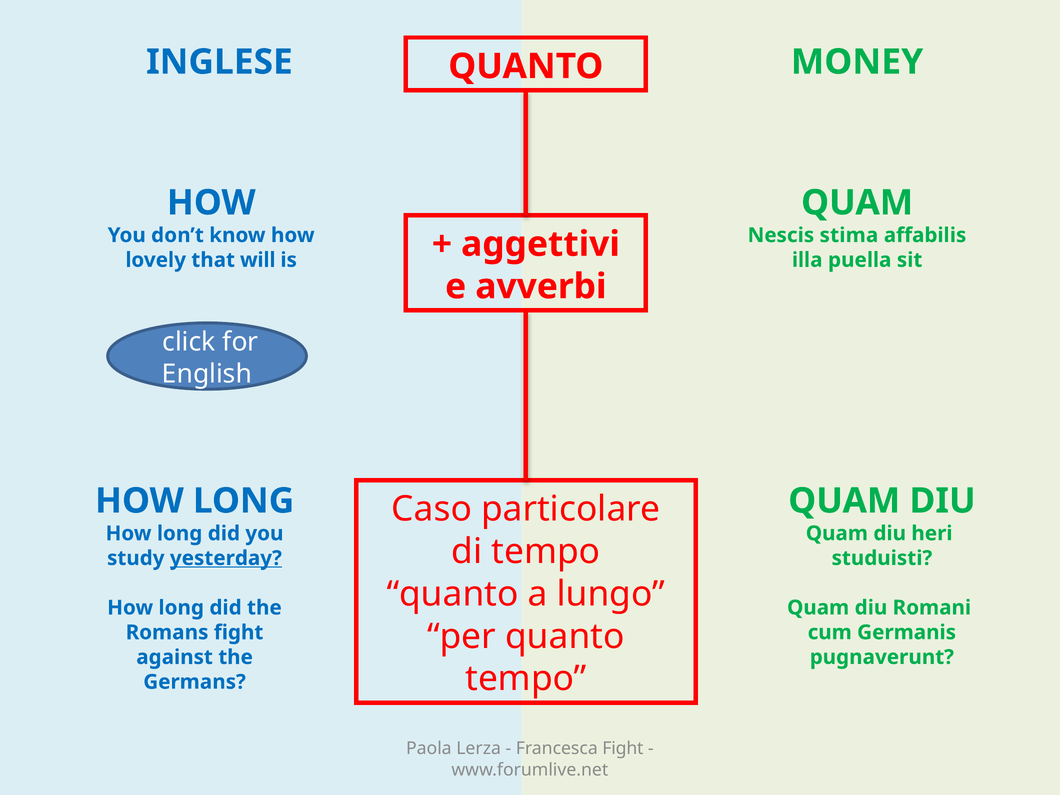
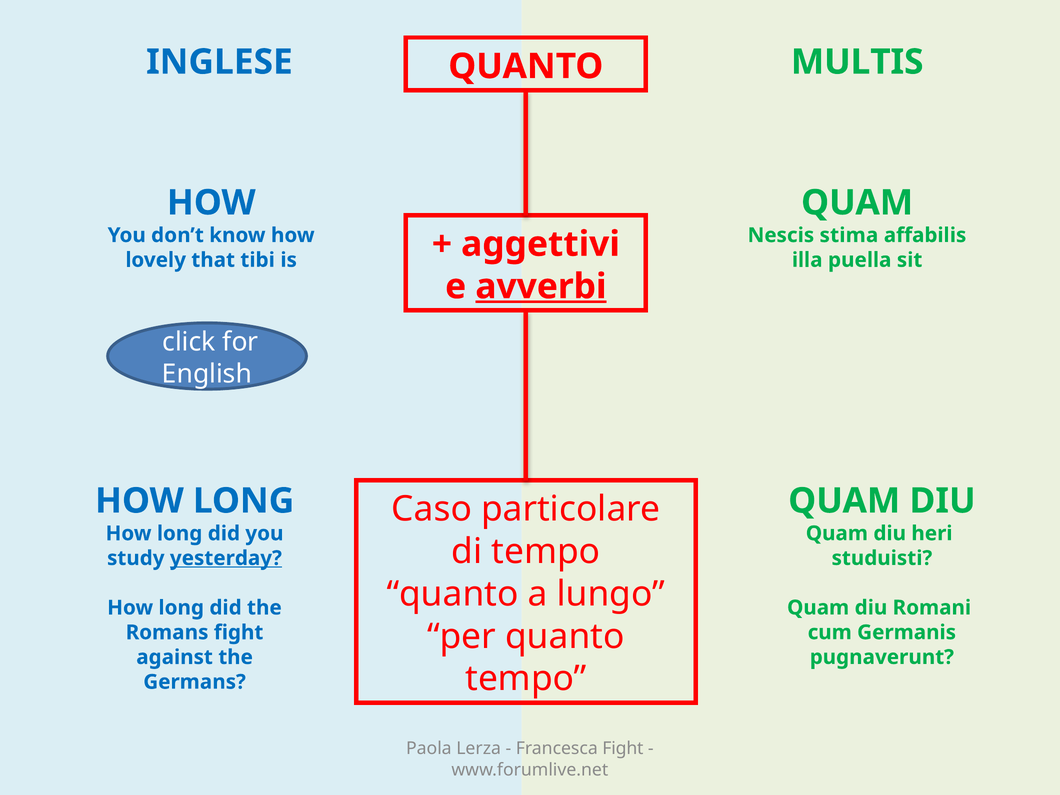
MONEY: MONEY -> MULTIS (857, 62)
will: will -> tibi (258, 260)
avverbi underline: none -> present (541, 287)
